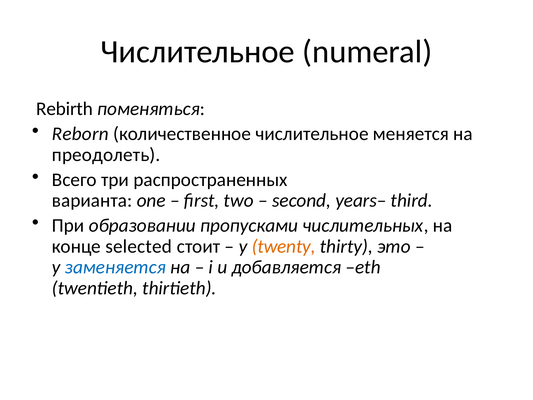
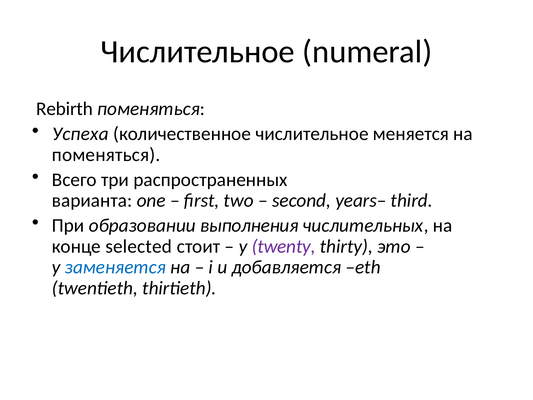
Reborn: Reborn -> Успеха (80, 134)
преодолеть: преодолеть -> поменяться (106, 155)
пропусками: пропусками -> выполнения (249, 225)
twenty colour: orange -> purple (284, 246)
